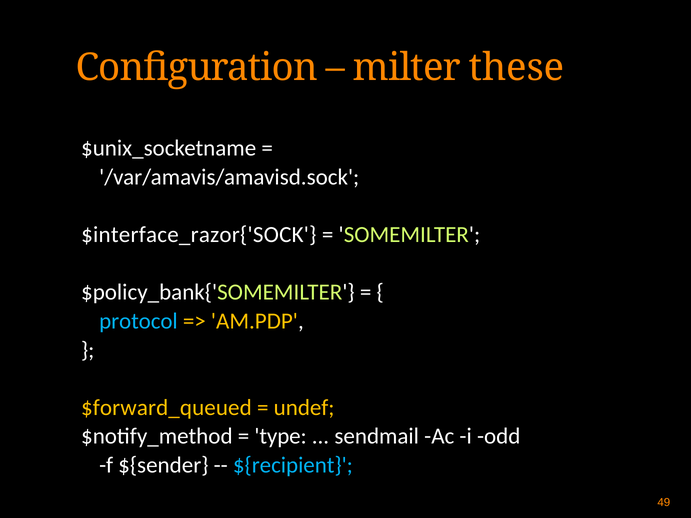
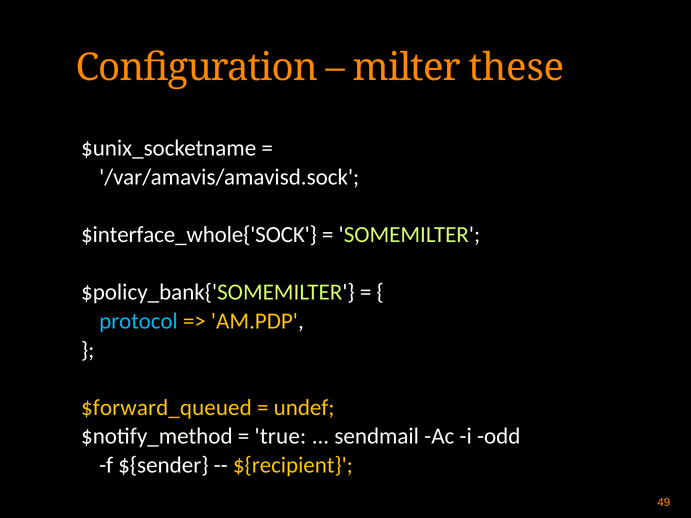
$interface_razor{'SOCK: $interface_razor{'SOCK -> $interface_whole{'SOCK (199, 235)
type: type -> true (280, 437)
${recipient colour: light blue -> yellow (293, 465)
